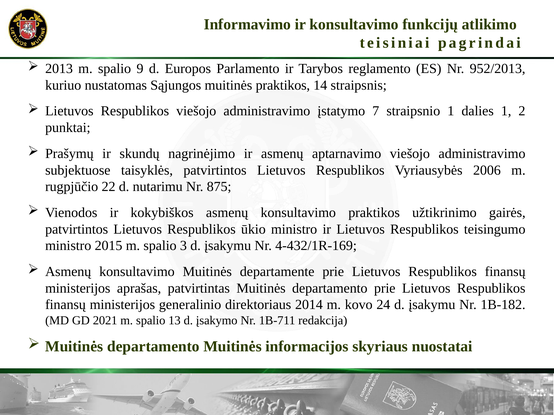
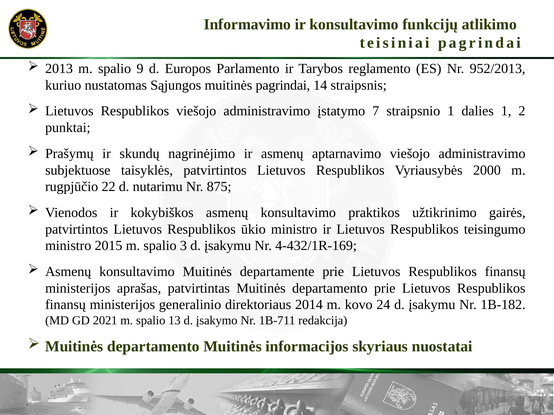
muitinės praktikos: praktikos -> pagrindai (283, 85)
2006: 2006 -> 2000 (487, 170)
